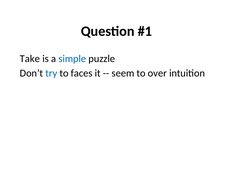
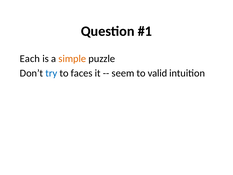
Take: Take -> Each (30, 59)
simple colour: blue -> orange (72, 59)
over: over -> valid (157, 73)
